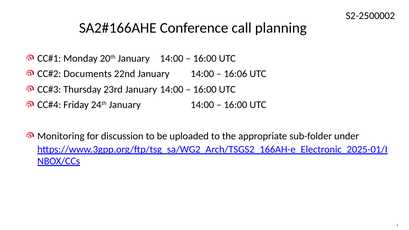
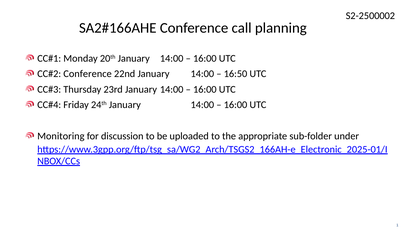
Documents: Documents -> Conference (88, 74)
16:06: 16:06 -> 16:50 (236, 74)
